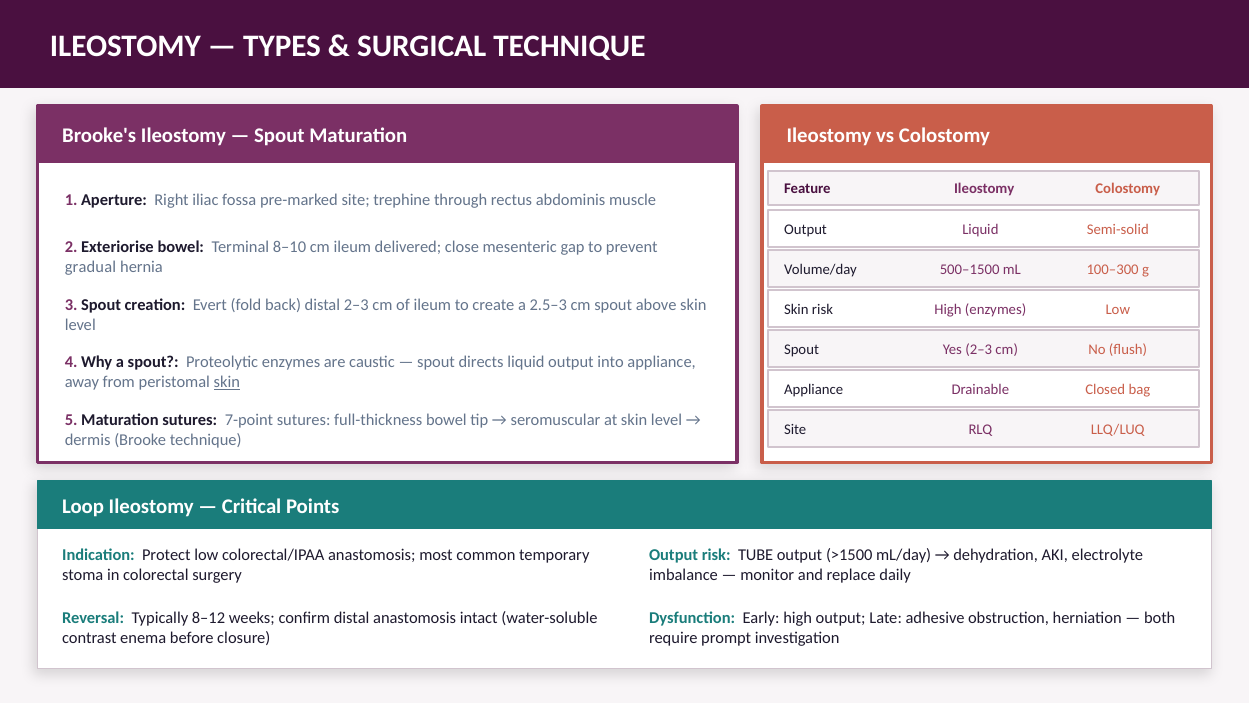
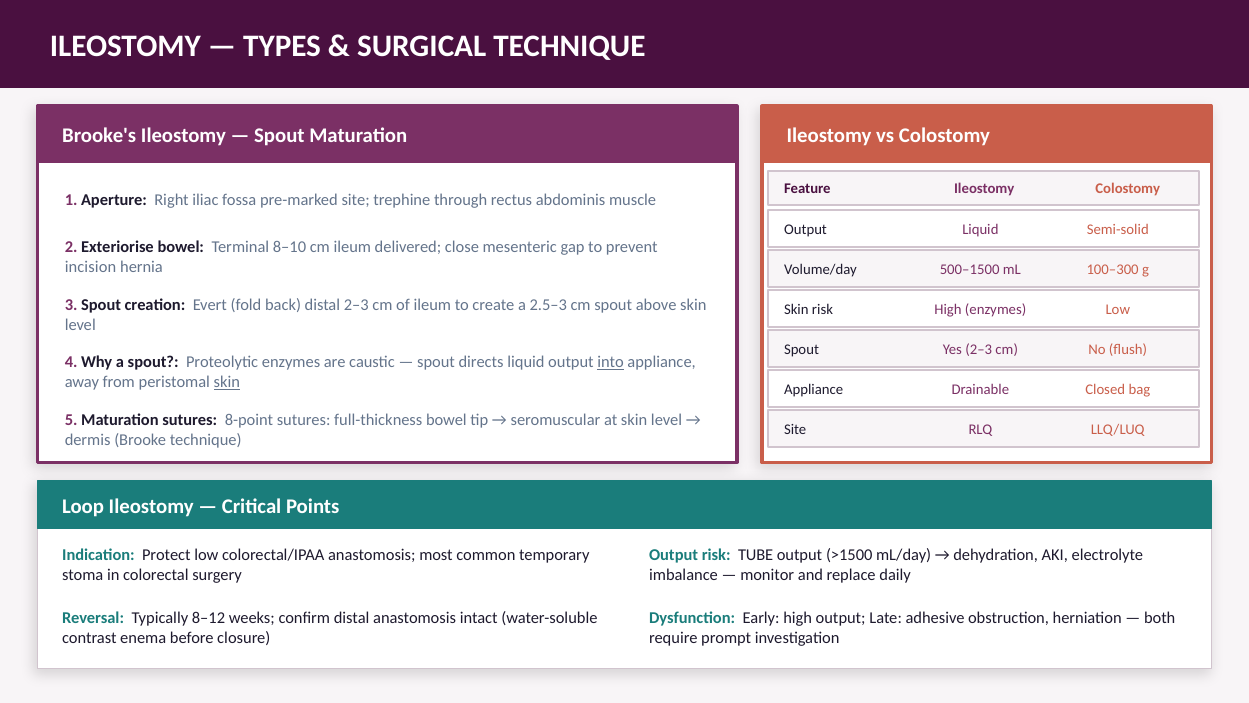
gradual: gradual -> incision (91, 267)
into underline: none -> present (611, 362)
7-point: 7-point -> 8-point (249, 420)
